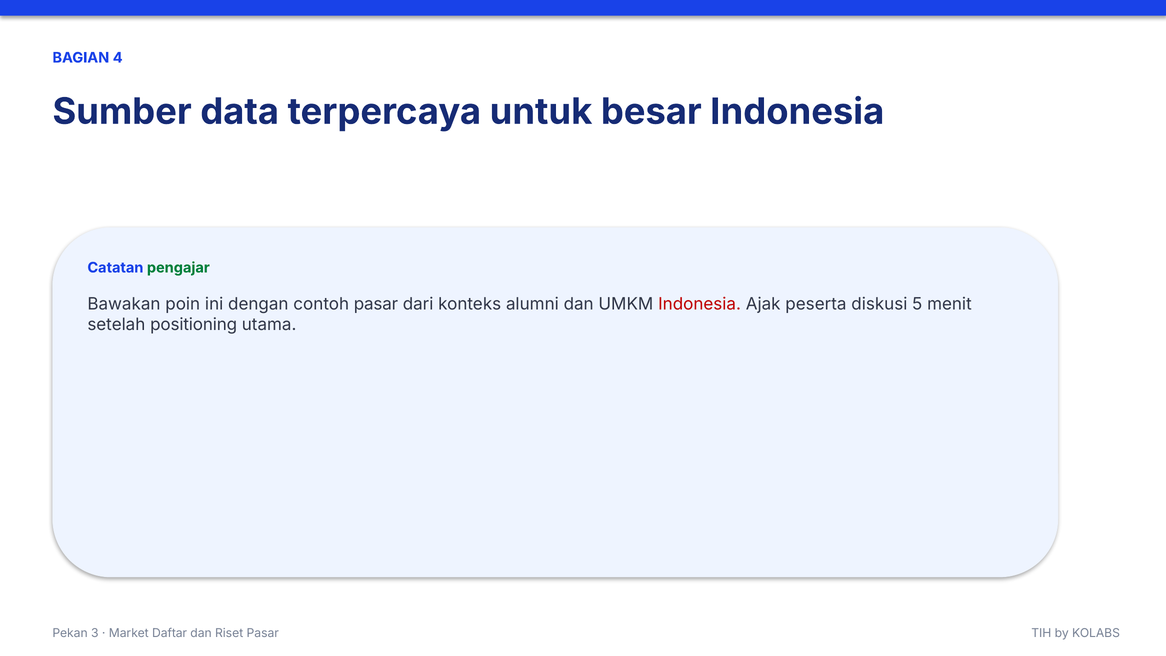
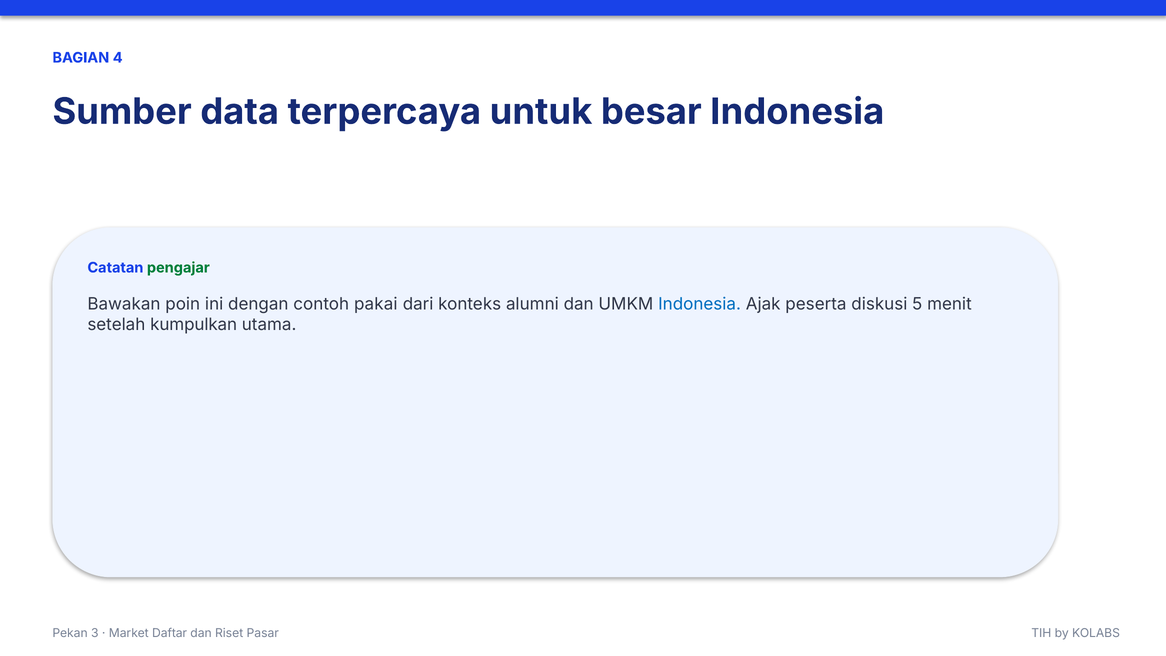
contoh pasar: pasar -> pakai (376, 304)
Indonesia colour: red -> blue (700, 304)
positioning: positioning -> kumpulkan (194, 325)
